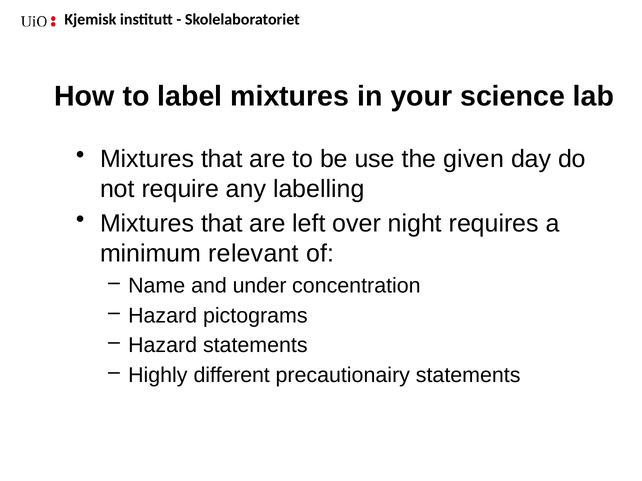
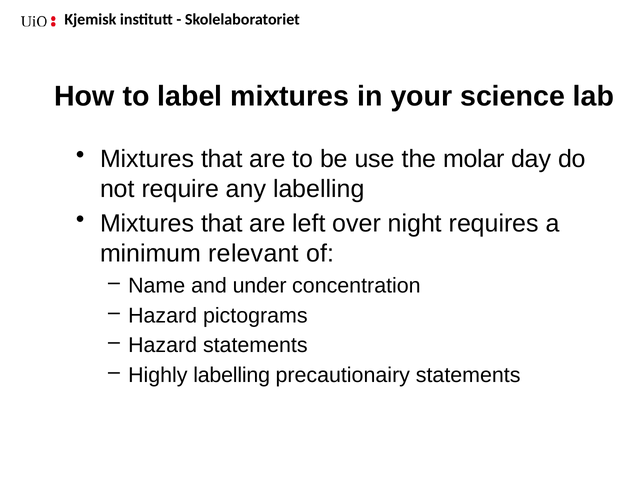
given: given -> molar (474, 159)
Highly different: different -> labelling (232, 376)
